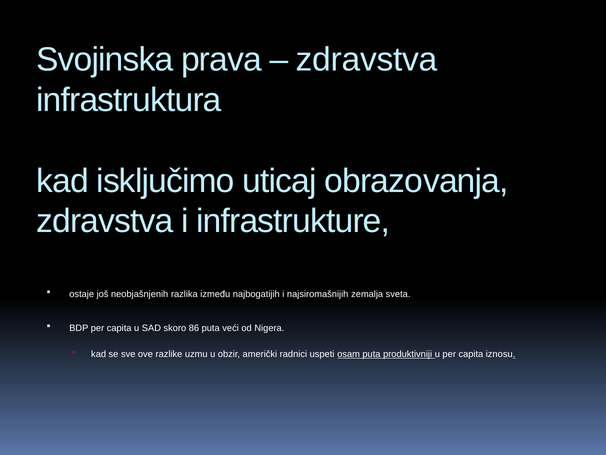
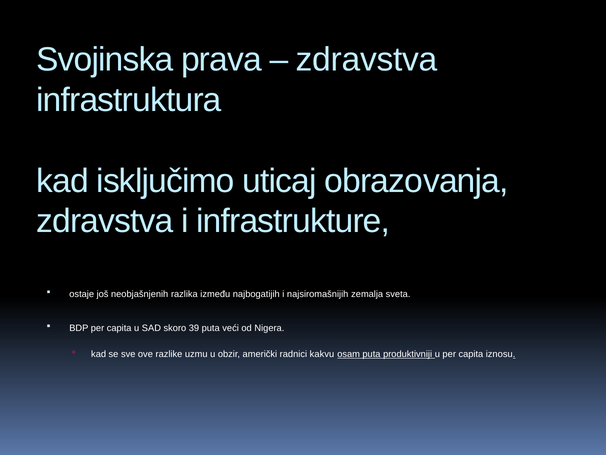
86: 86 -> 39 (194, 328)
uspeti: uspeti -> kakvu (322, 354)
